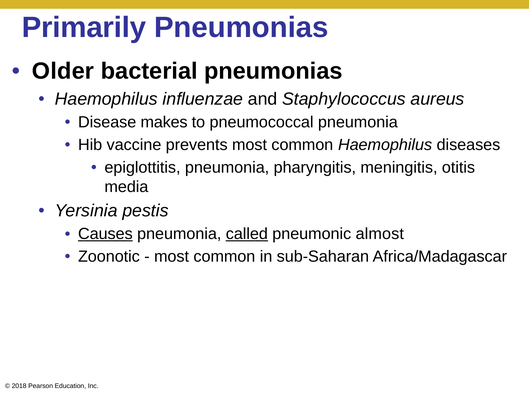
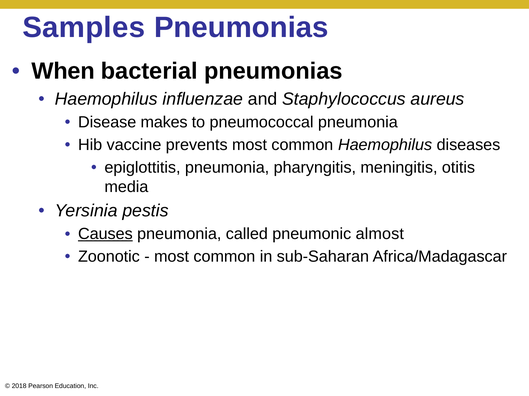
Primarily: Primarily -> Samples (84, 28)
Older: Older -> When (63, 71)
called underline: present -> none (247, 234)
